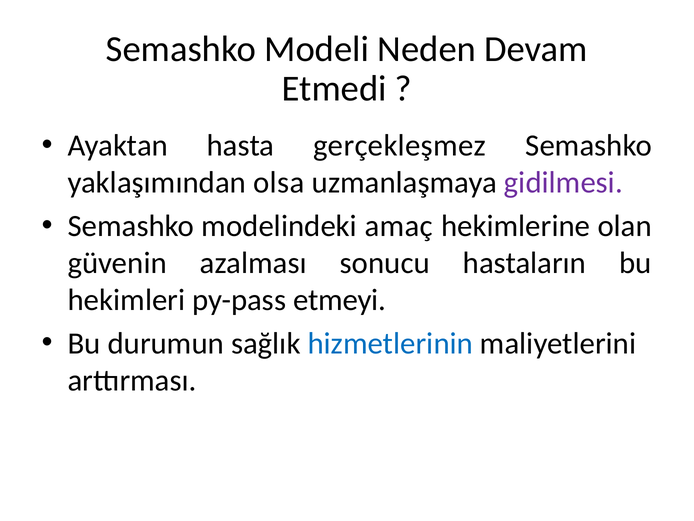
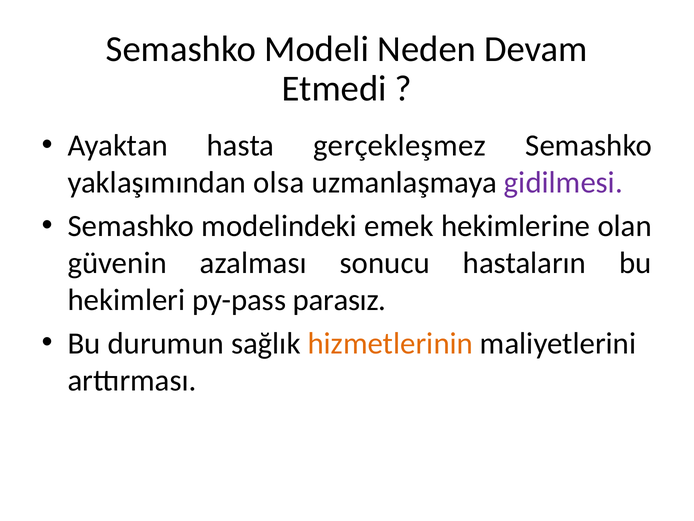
amaç: amaç -> emek (399, 226)
etmeyi: etmeyi -> parasız (340, 300)
hizmetlerinin colour: blue -> orange (390, 343)
